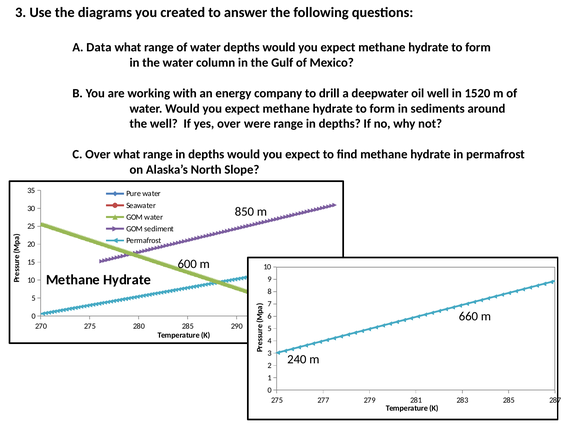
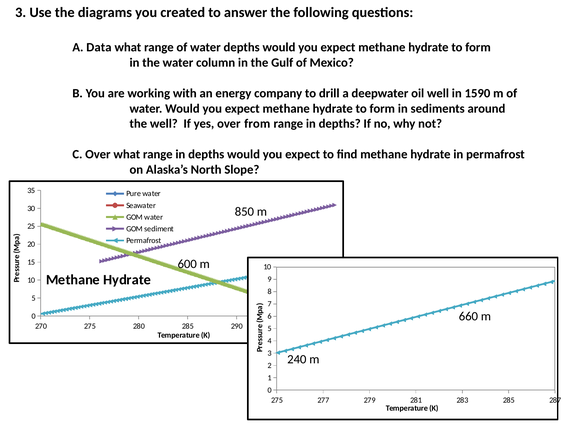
1520: 1520 -> 1590 (477, 93)
were: were -> from (257, 124)
